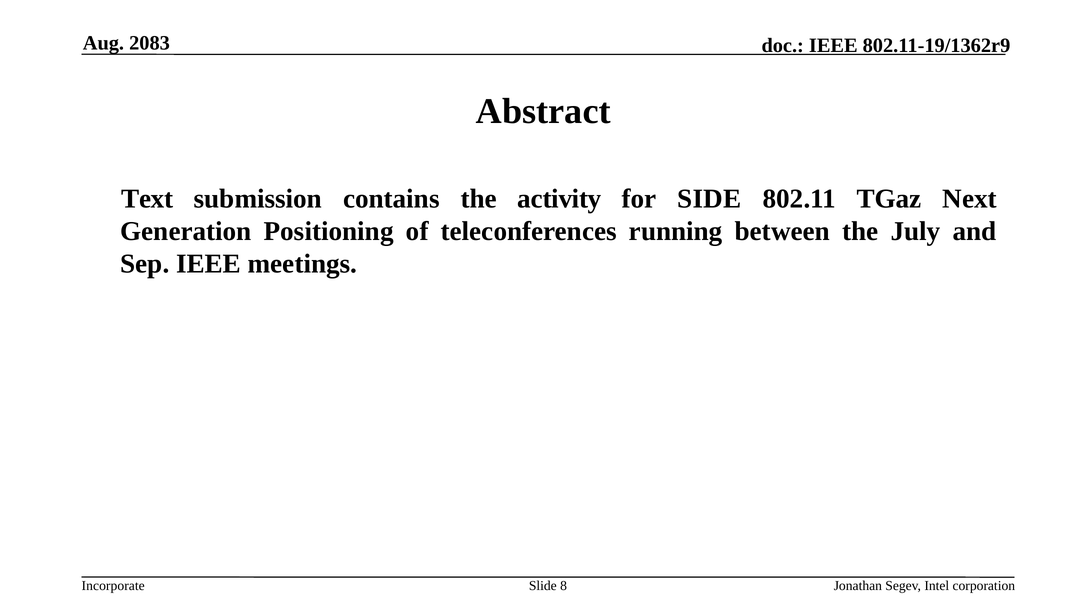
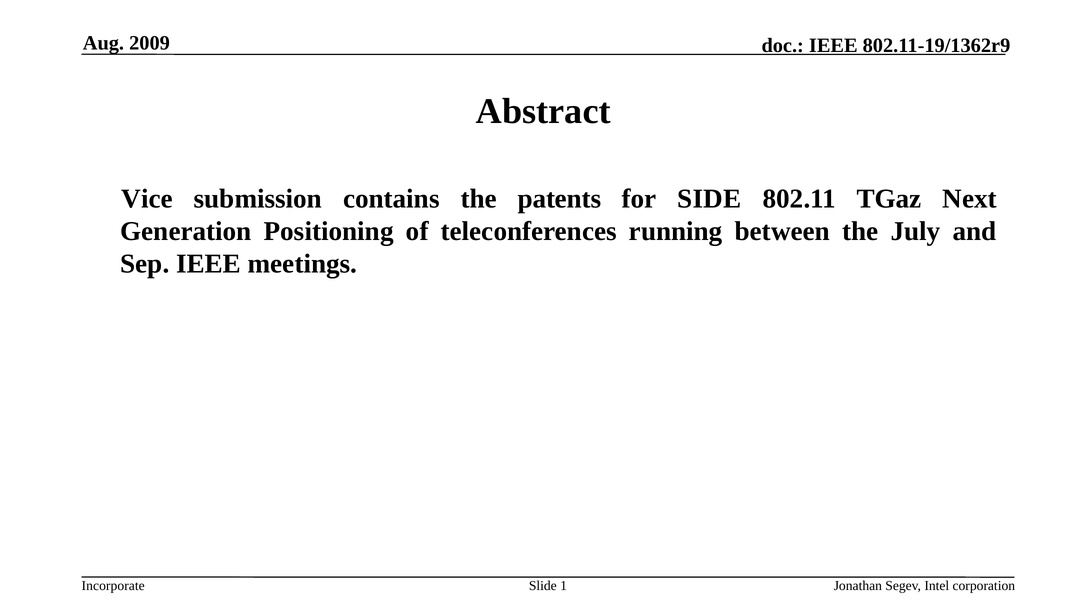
2083: 2083 -> 2009 (150, 43)
Text: Text -> Vice (147, 199)
activity: activity -> patents (559, 199)
8: 8 -> 1 (564, 586)
